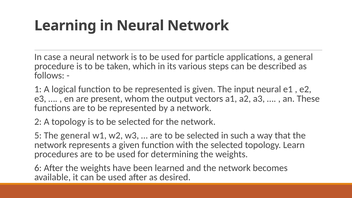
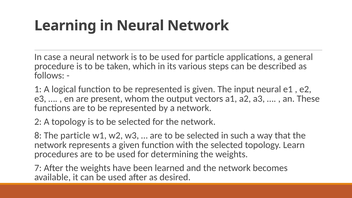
5: 5 -> 8 (38, 136)
The general: general -> particle (75, 136)
6: 6 -> 7 (38, 168)
